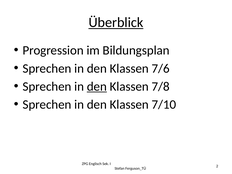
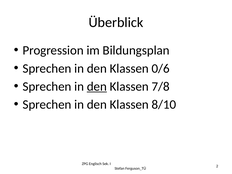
Überblick underline: present -> none (116, 22)
7/6: 7/6 -> 0/6 (161, 68)
7/10: 7/10 -> 8/10 (164, 104)
